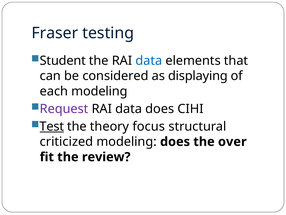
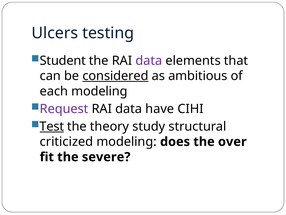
Fraser: Fraser -> Ulcers (55, 33)
data colour: blue -> purple (149, 61)
considered underline: none -> present (115, 76)
displaying: displaying -> ambitious (198, 76)
data does: does -> have (160, 109)
focus: focus -> study (149, 126)
review: review -> severe (106, 157)
